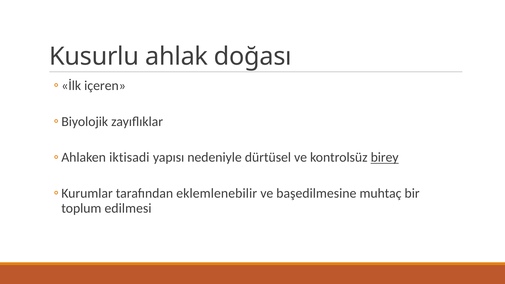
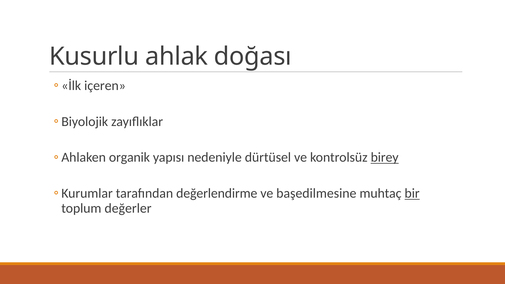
iktisadi: iktisadi -> organik (129, 158)
eklemlenebilir: eklemlenebilir -> değerlendirme (217, 193)
bir underline: none -> present (412, 193)
edilmesi: edilmesi -> değerler (128, 208)
